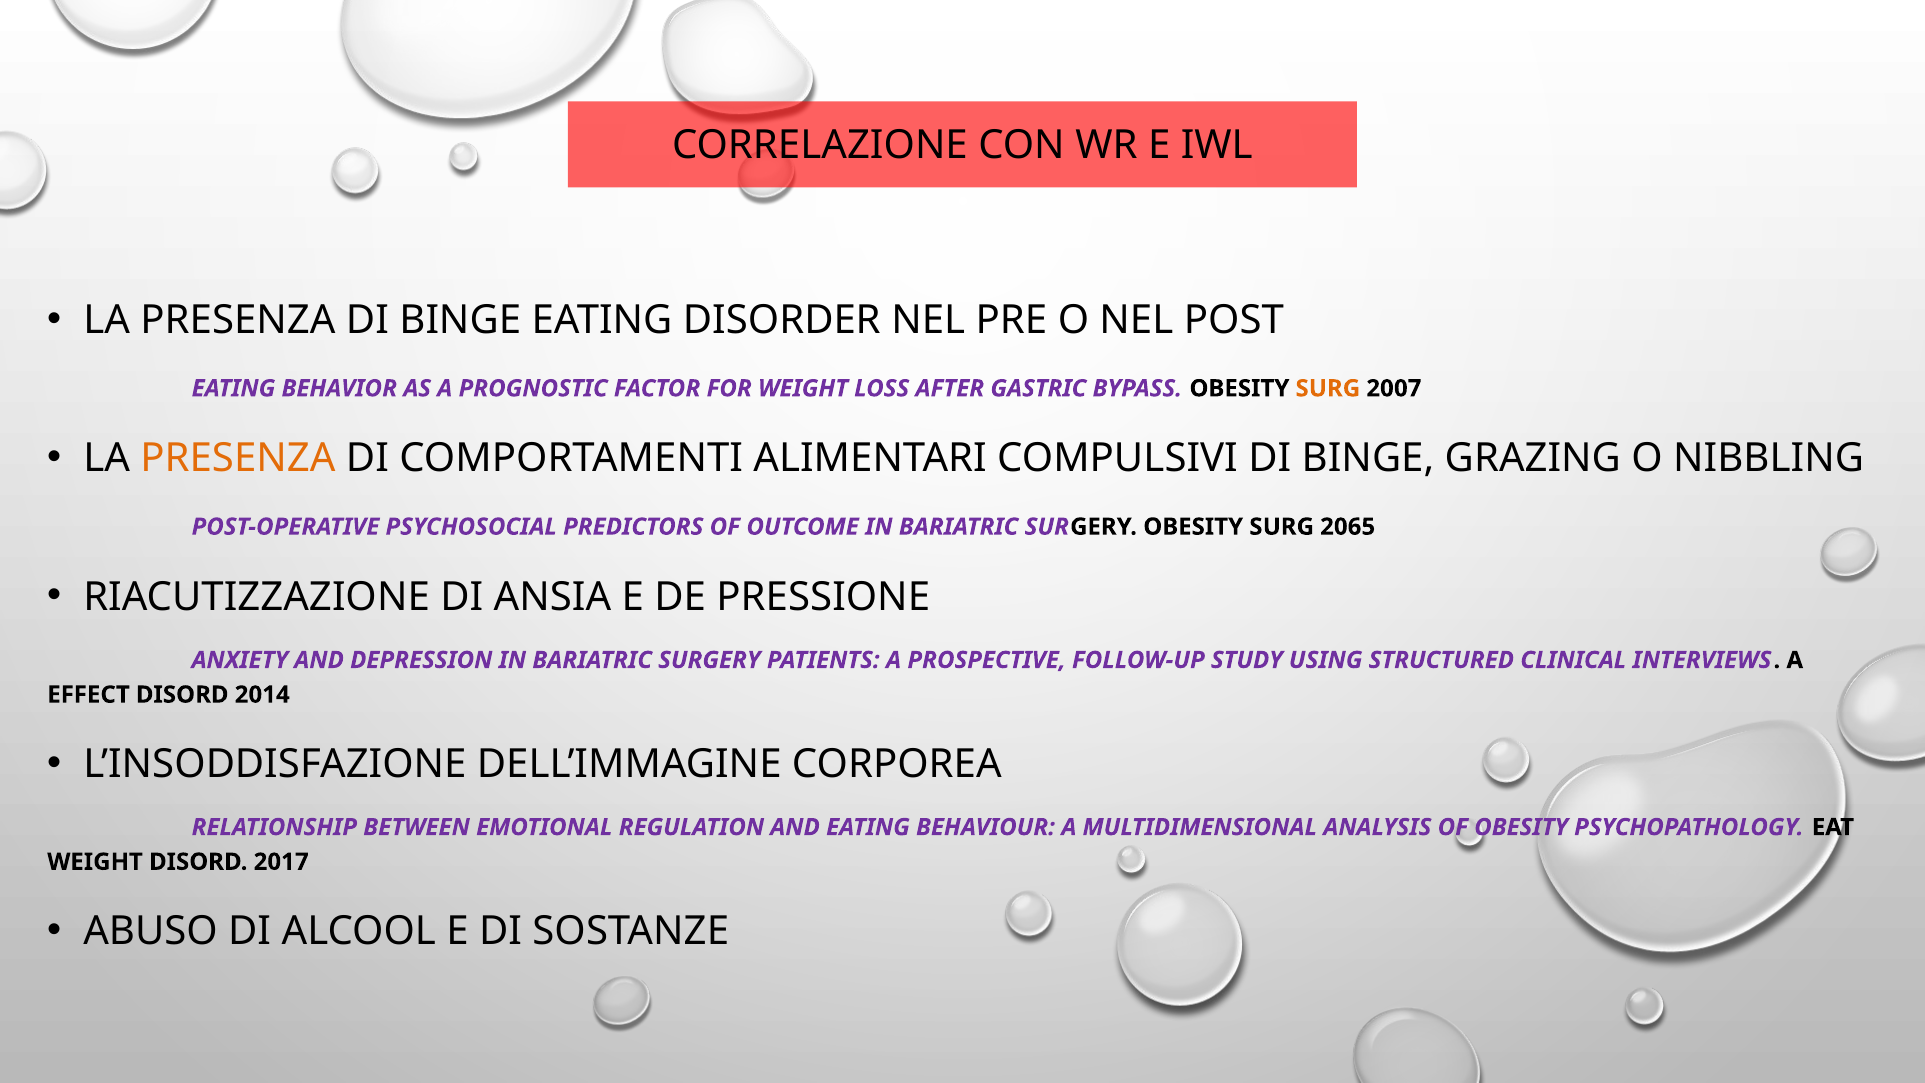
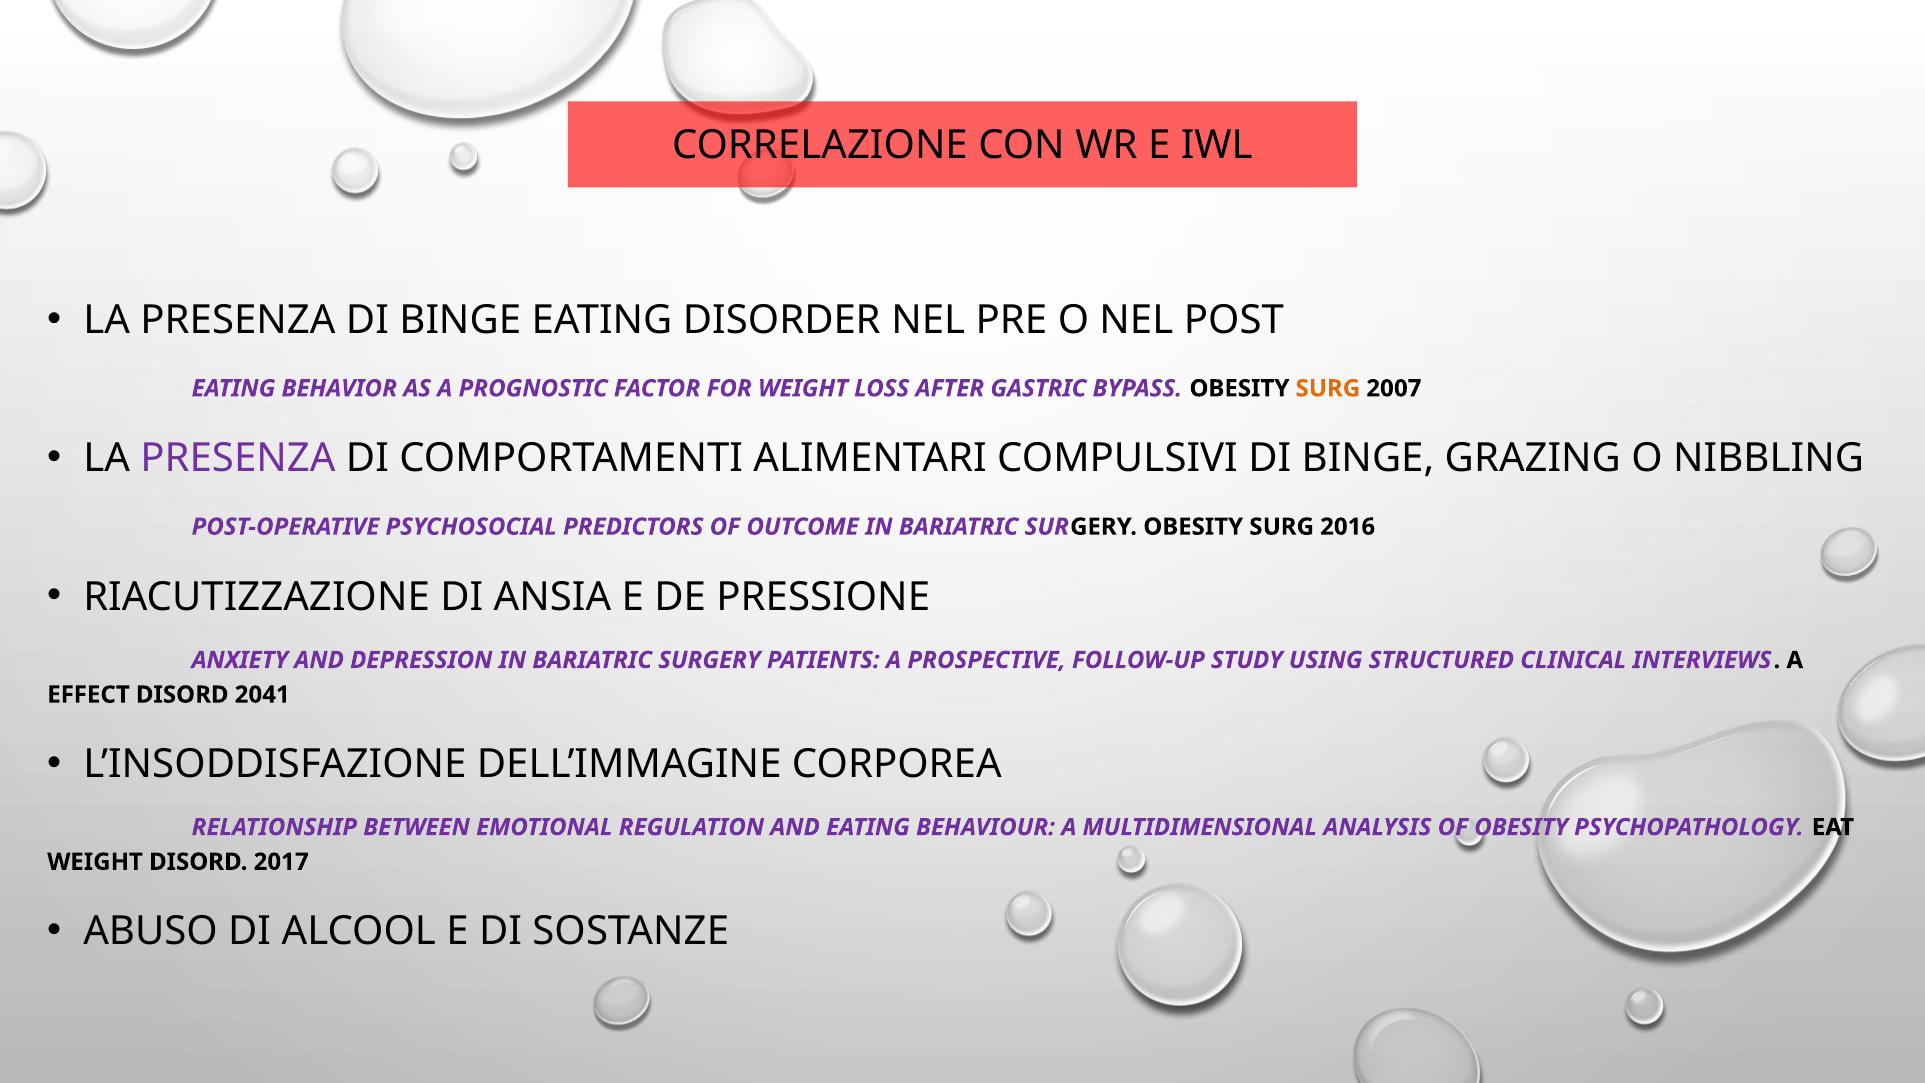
PRESENZA colour: orange -> purple (238, 459)
2065: 2065 -> 2016 (1348, 527)
2014: 2014 -> 2041 (262, 695)
